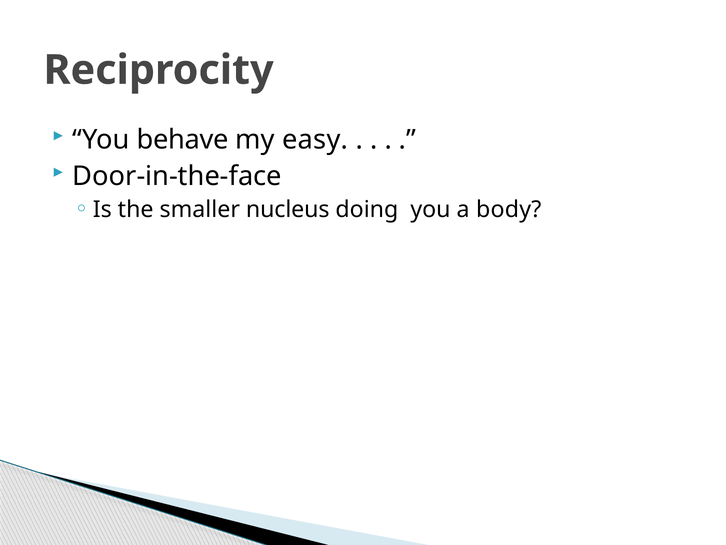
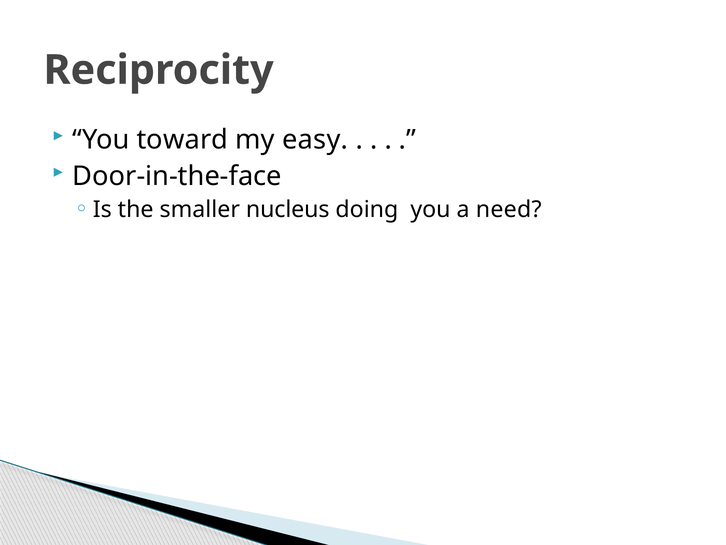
behave: behave -> toward (182, 139)
body: body -> need (509, 209)
